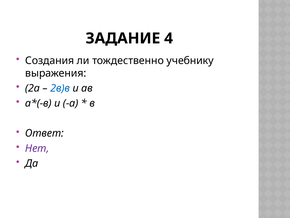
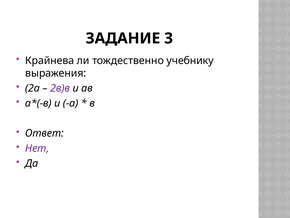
4: 4 -> 3 (169, 38)
Создания: Создания -> Крайнева (50, 61)
2в)в colour: blue -> purple (60, 88)
